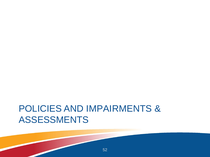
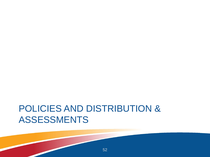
IMPAIRMENTS: IMPAIRMENTS -> DISTRIBUTION (119, 109)
